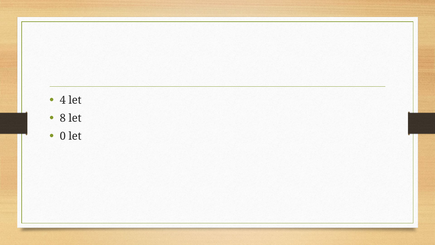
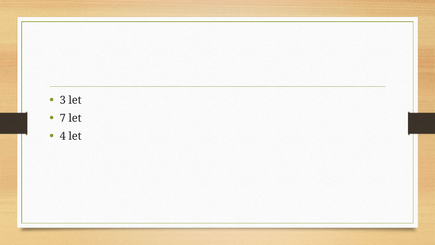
4: 4 -> 3 (63, 100)
8: 8 -> 7 (63, 118)
0: 0 -> 4 (63, 136)
